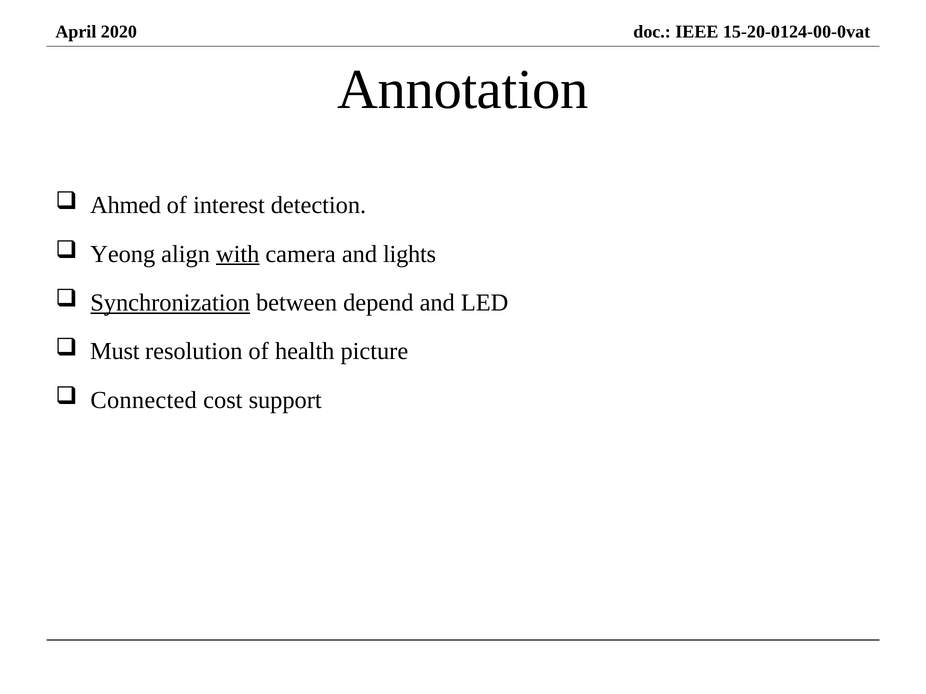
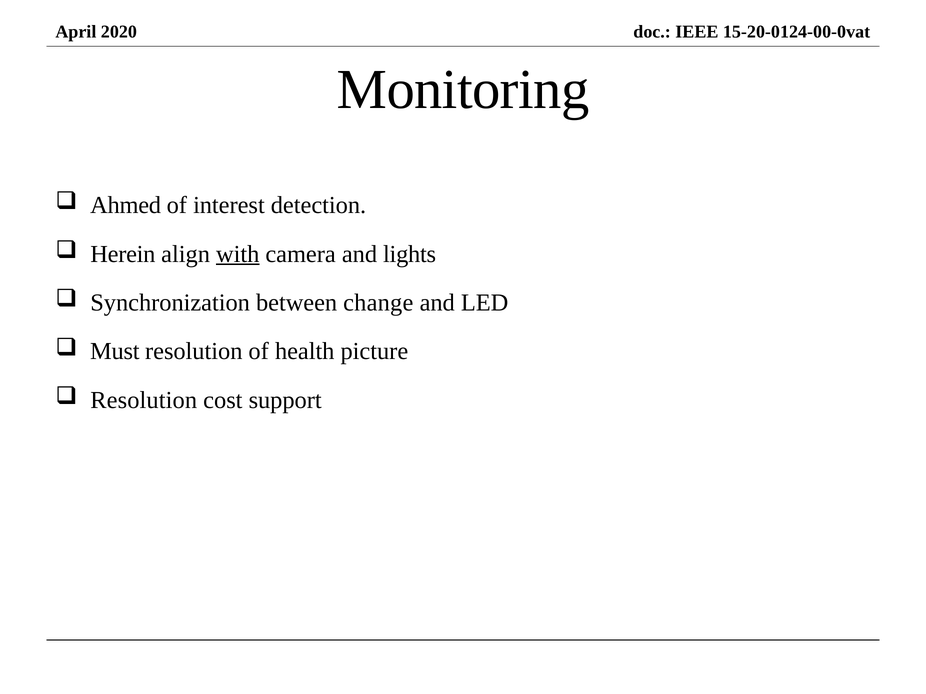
Annotation: Annotation -> Monitoring (463, 90)
Yeong: Yeong -> Herein (123, 254)
Synchronization underline: present -> none (170, 303)
depend: depend -> change (378, 303)
Connected: Connected -> Resolution (144, 400)
